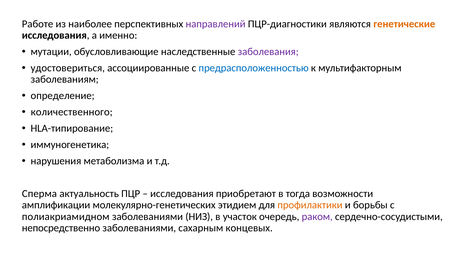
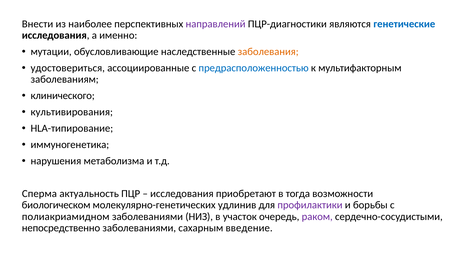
Работе: Работе -> Внести (38, 24)
генетические colour: orange -> blue (404, 24)
заболевания colour: purple -> orange (268, 52)
определение: определение -> клинического (63, 96)
количественного: количественного -> культивирования (72, 112)
амплификации: амплификации -> биологическом (56, 206)
этидием: этидием -> удлинив (237, 206)
профилактики colour: orange -> purple (310, 206)
концевых: концевых -> введение (249, 229)
